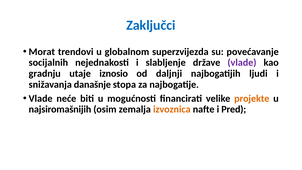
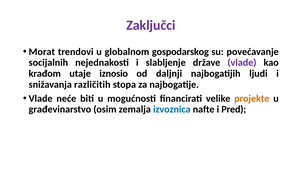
Zaključci colour: blue -> purple (151, 25)
superzvijezda: superzvijezda -> gospodarskog (180, 52)
gradnju: gradnju -> krađom (45, 73)
današnje: današnje -> različitih (92, 84)
najsiromašnijih: najsiromašnijih -> građevinarstvo (60, 109)
izvoznica colour: orange -> blue (172, 109)
